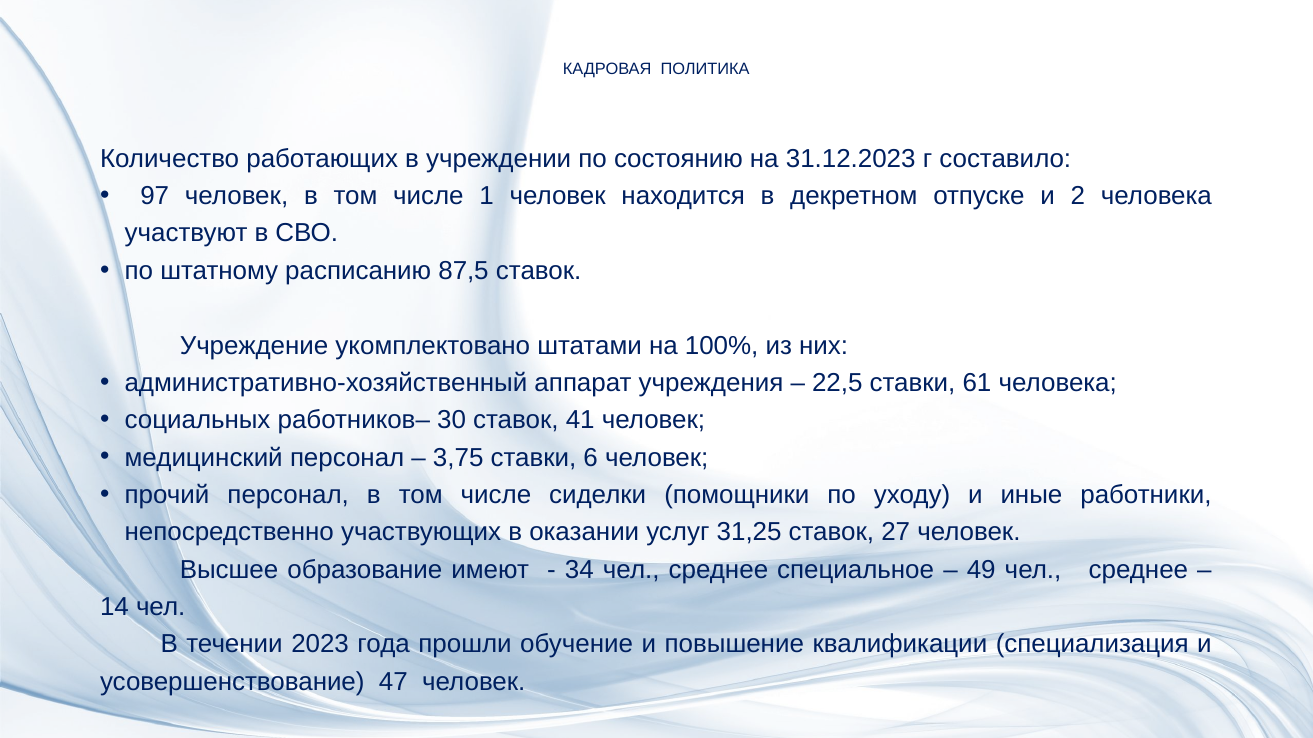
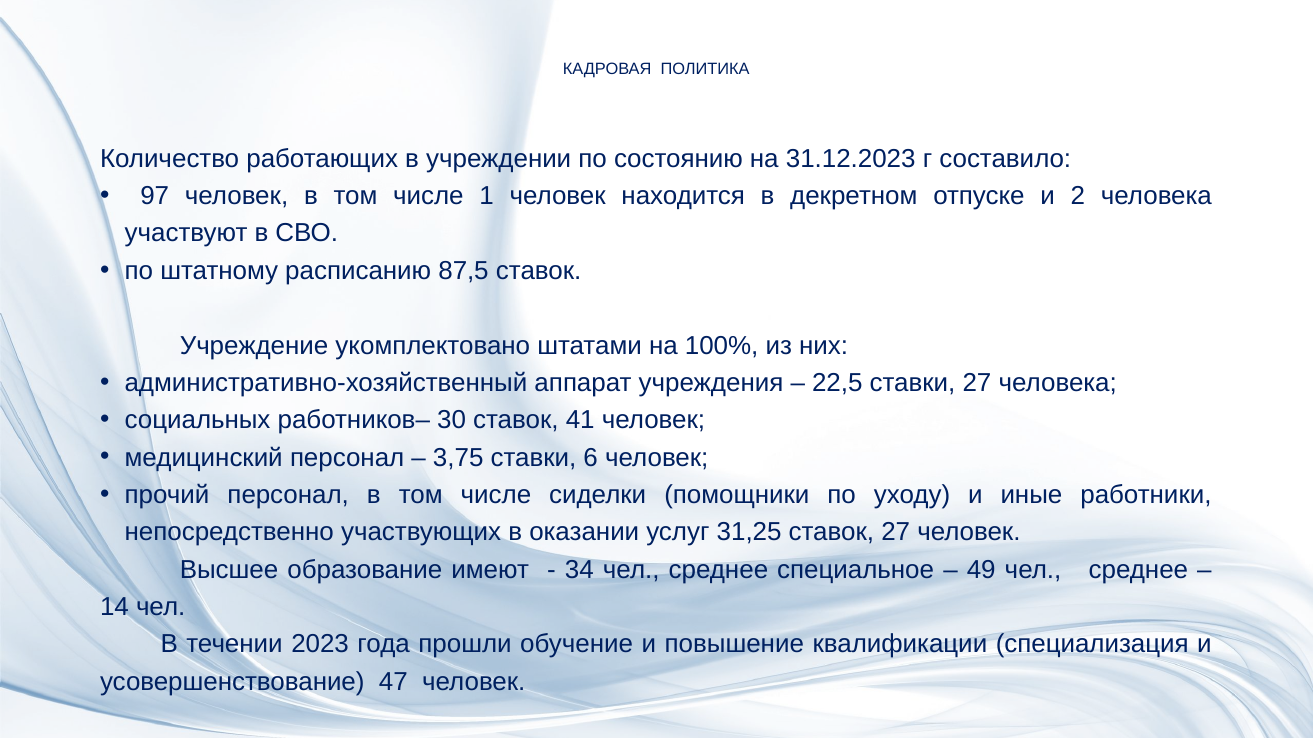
ставки 61: 61 -> 27 (977, 383)
